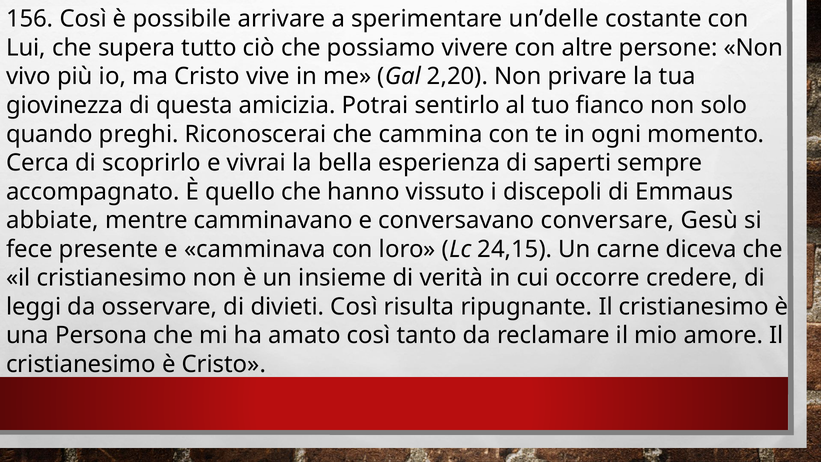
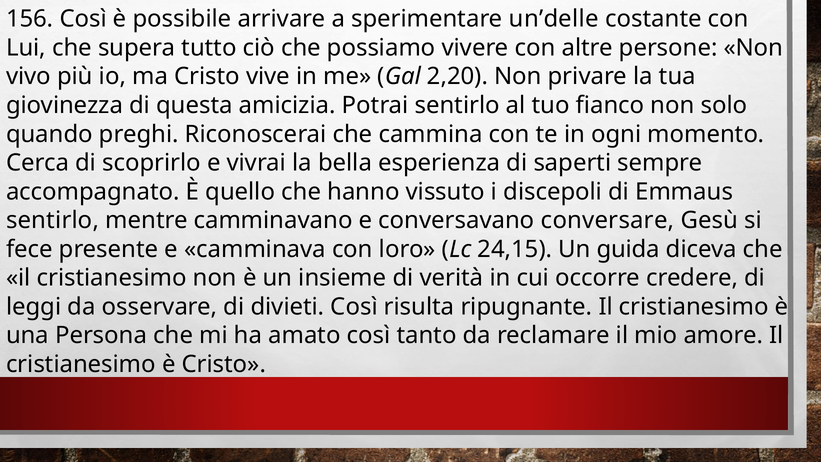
abbiate: abbiate -> sentirlo (53, 220)
carne: carne -> guida (628, 249)
